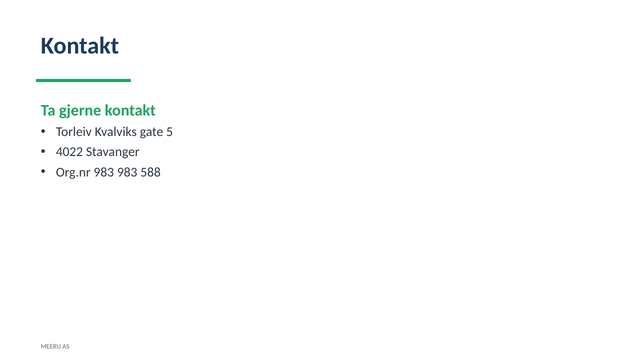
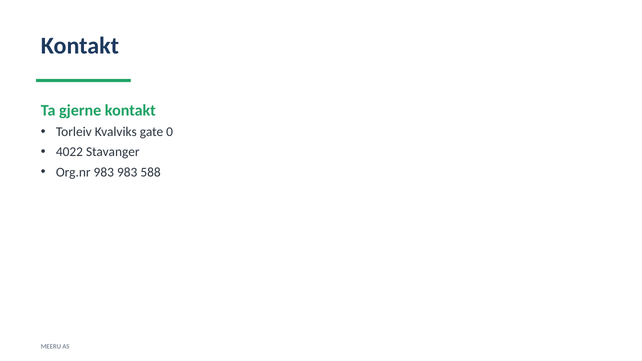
5: 5 -> 0 (170, 132)
